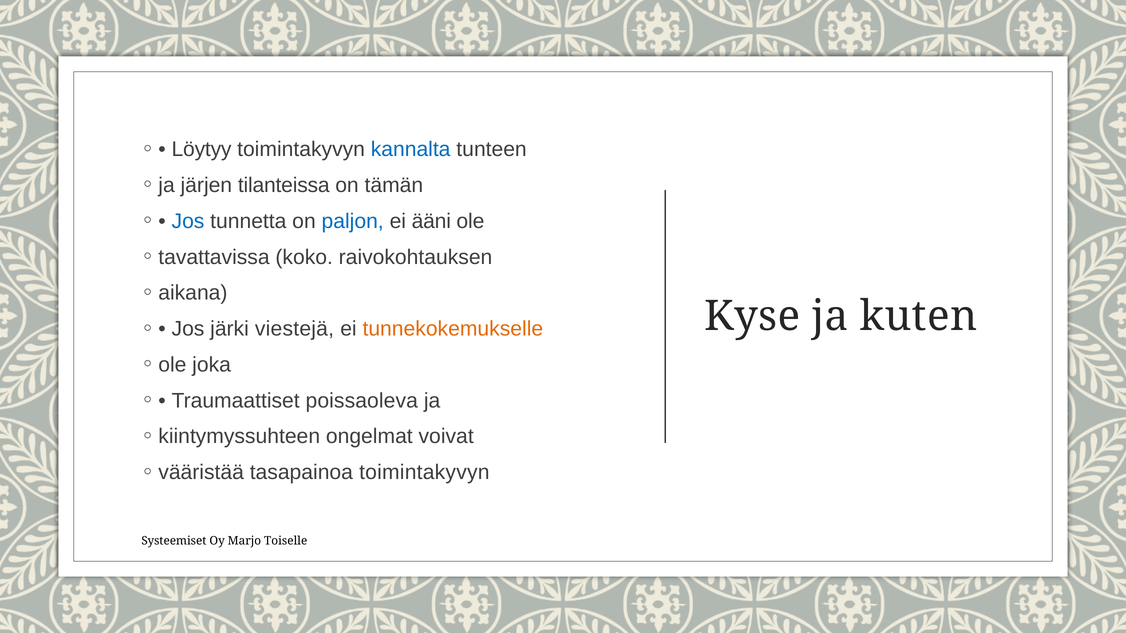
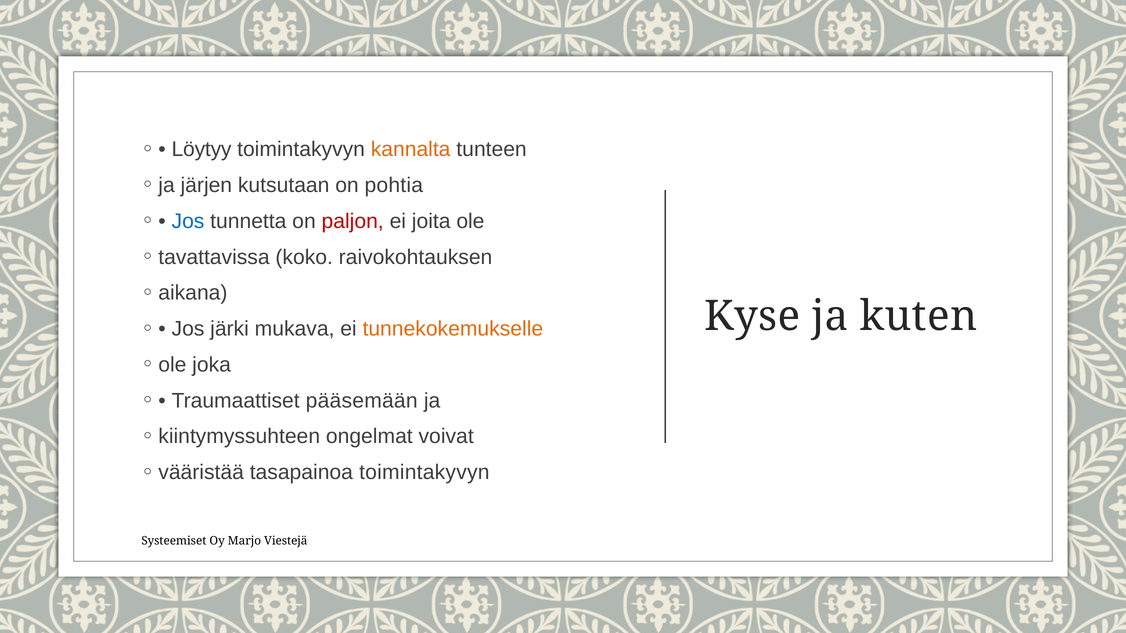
kannalta colour: blue -> orange (411, 150)
tilanteissa: tilanteissa -> kutsutaan (284, 185)
tämän: tämän -> pohtia (394, 185)
paljon colour: blue -> red (353, 221)
ääni: ääni -> joita (431, 221)
viestejä: viestejä -> mukava (295, 329)
poissaoleva: poissaoleva -> pääsemään (362, 401)
Toiselle: Toiselle -> Viestejä (286, 541)
